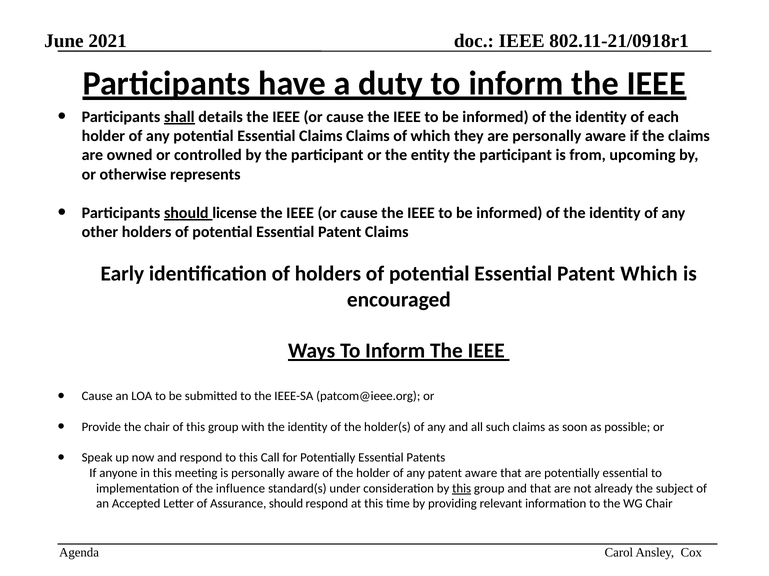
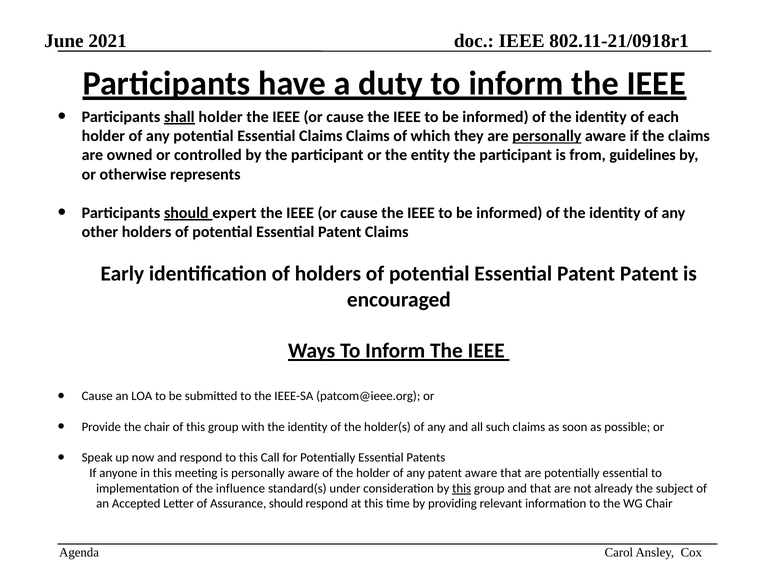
shall details: details -> holder (221, 117)
personally underline: none -> present (547, 136)
upcoming: upcoming -> guidelines (643, 155)
license: license -> expert (234, 213)
Patent Which: Which -> Patent (649, 274)
